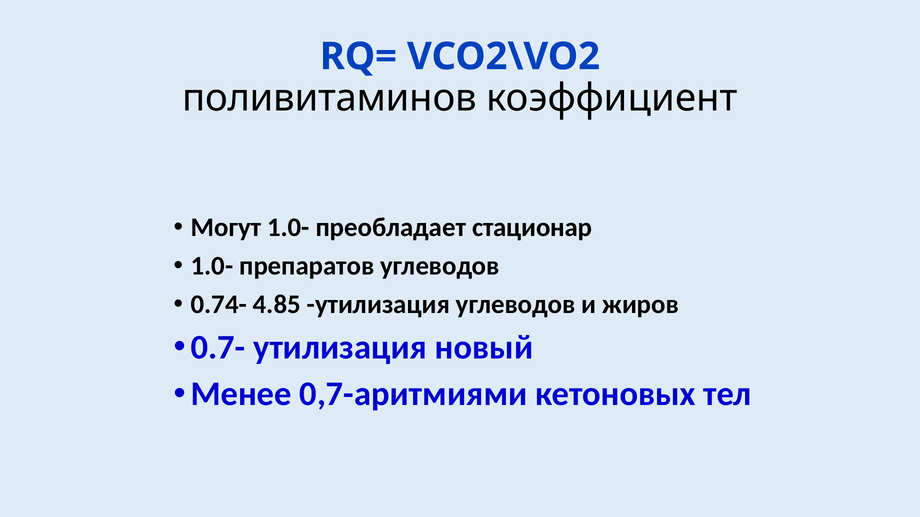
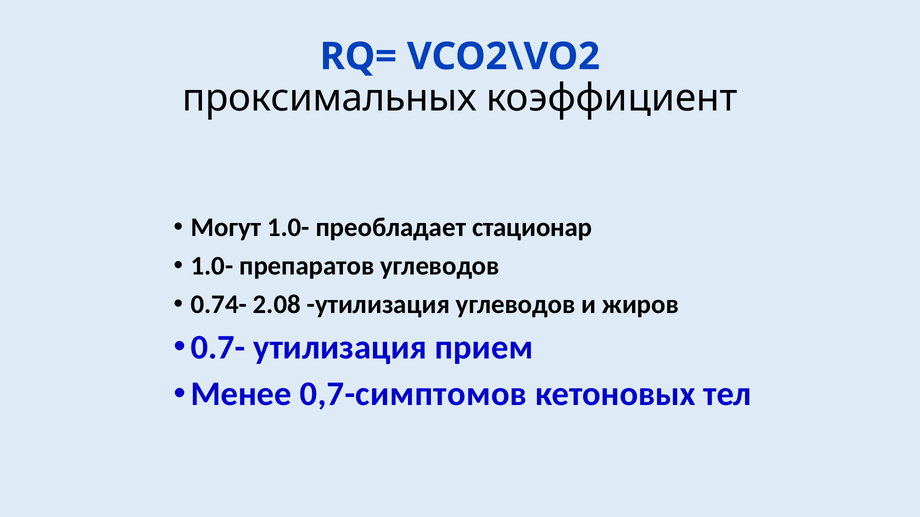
поливитаминов: поливитаминов -> проксимальных (330, 98)
4.85: 4.85 -> 2.08 (277, 305)
новый: новый -> прием (484, 347)
0,7-аритмиями: 0,7-аритмиями -> 0,7-симптомов (413, 394)
